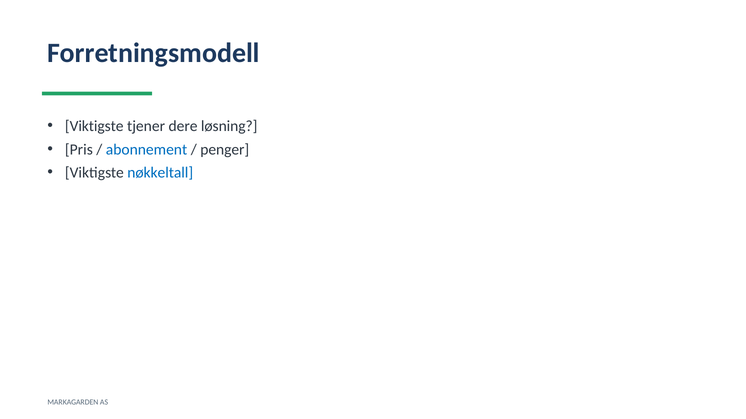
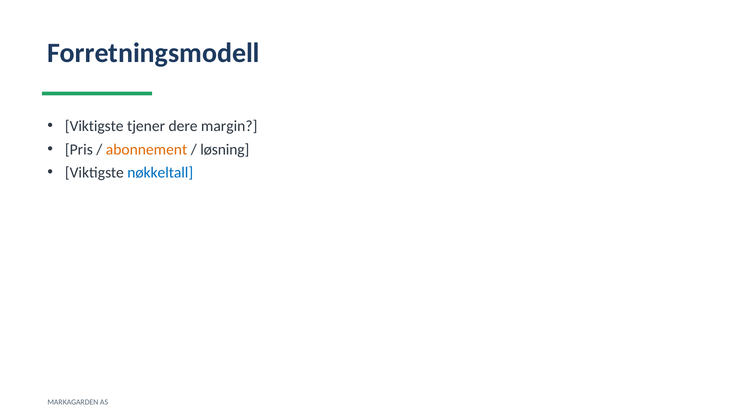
løsning: løsning -> margin (229, 126)
abonnement colour: blue -> orange (147, 150)
penger: penger -> løsning (225, 150)
